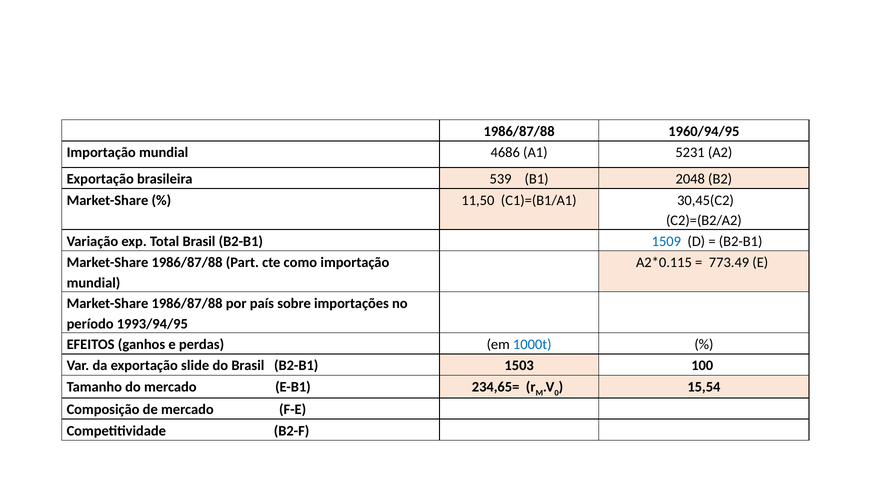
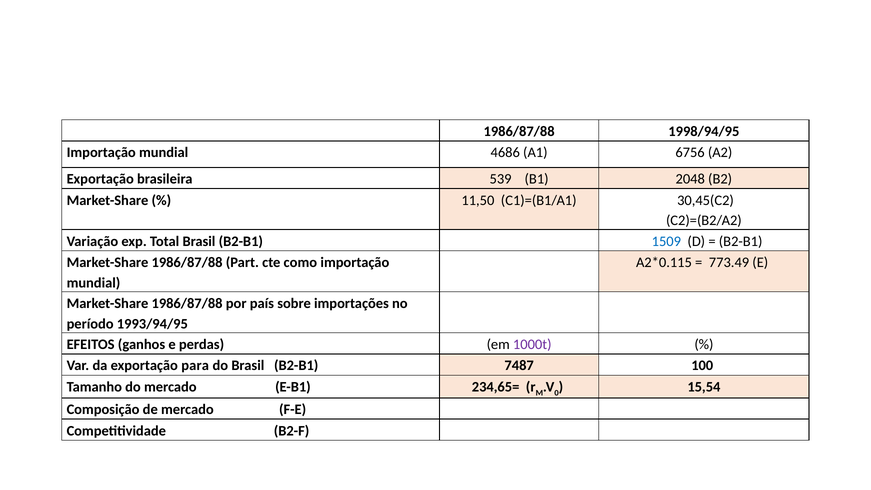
1960/94/95: 1960/94/95 -> 1998/94/95 (704, 131)
5231: 5231 -> 6756 (690, 153)
1000t colour: blue -> purple (532, 344)
exportação slide: slide -> para (195, 366)
1503: 1503 -> 7487 (519, 366)
